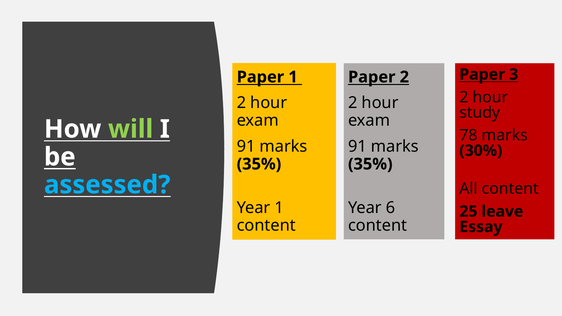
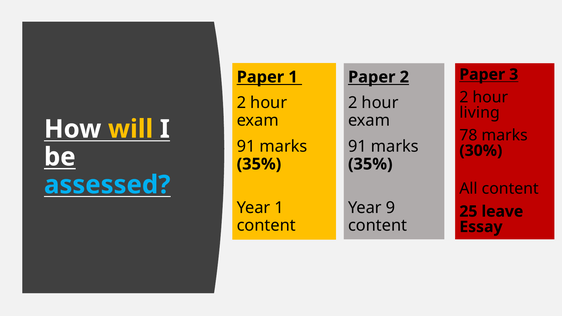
study: study -> living (480, 113)
will colour: light green -> yellow (131, 129)
6: 6 -> 9 (391, 208)
